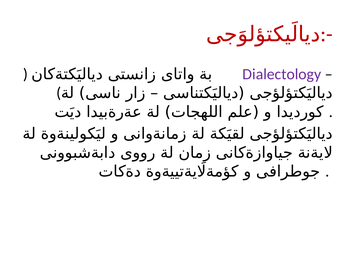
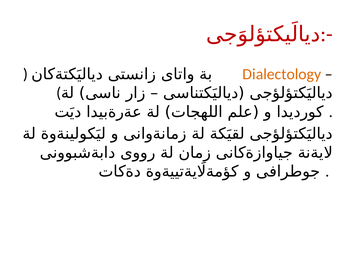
Dialectology colour: purple -> orange (282, 74)
